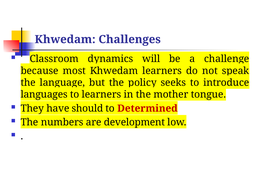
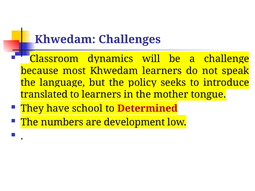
languages: languages -> translated (44, 95)
should: should -> school (87, 109)
